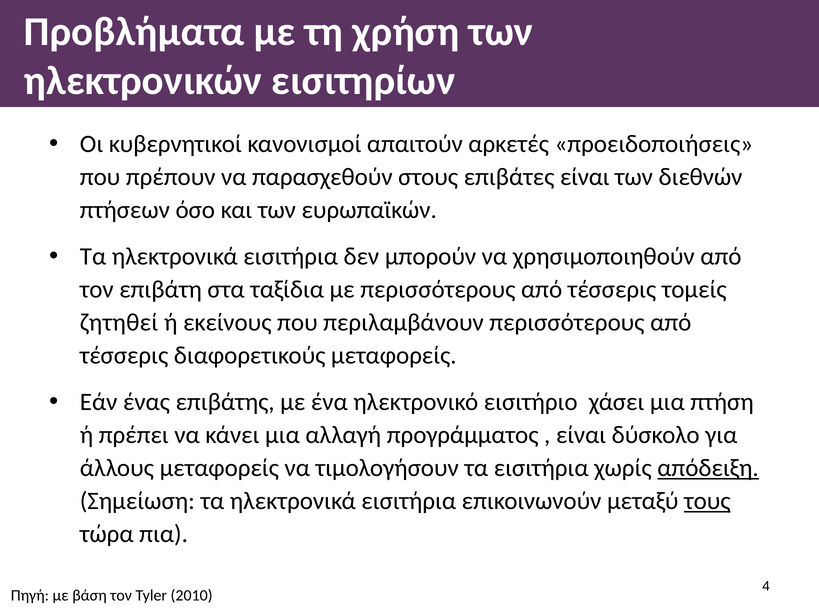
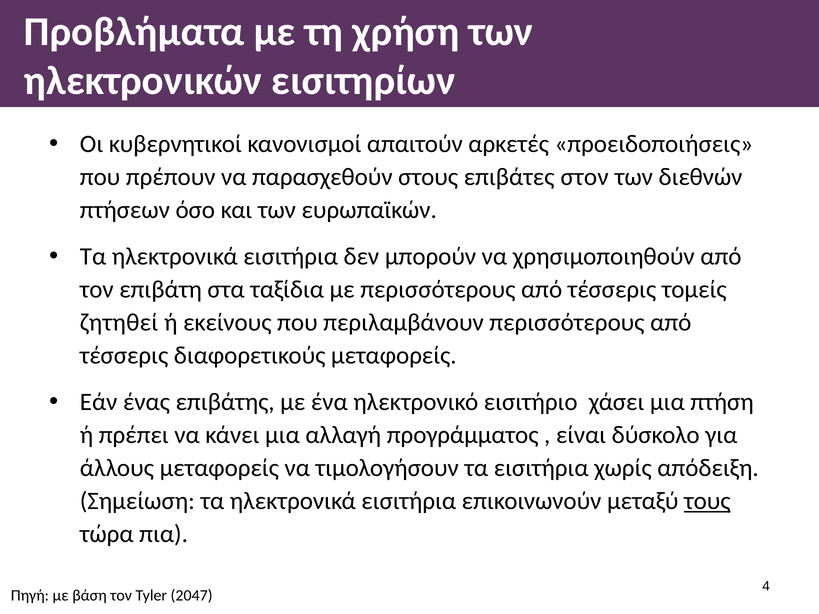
επιβάτες είναι: είναι -> στον (585, 177)
απόδειξη underline: present -> none (708, 468)
2010: 2010 -> 2047 (192, 596)
